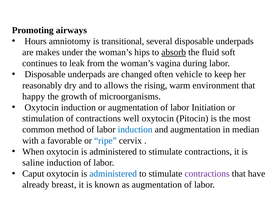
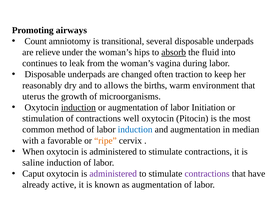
Hours: Hours -> Count (36, 41)
makes: makes -> relieve (48, 52)
soft: soft -> into (228, 52)
vehicle: vehicle -> traction (189, 74)
rising: rising -> births (156, 85)
happy: happy -> uterus (34, 96)
induction underline: none -> present (78, 107)
ripe colour: blue -> orange (105, 141)
administered colour: blue -> purple (113, 174)
breast: breast -> active (64, 185)
